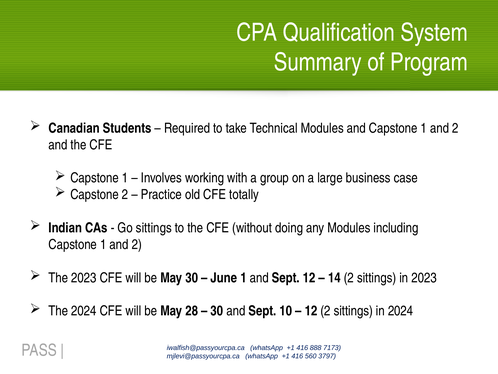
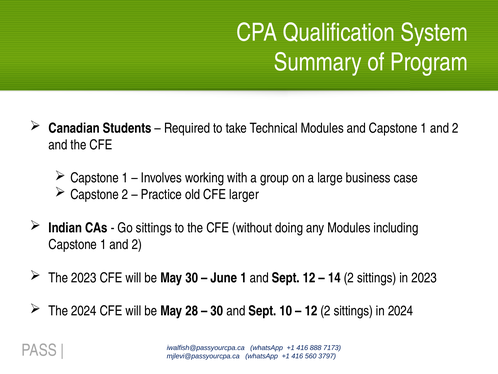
totally: totally -> larger (244, 194)
